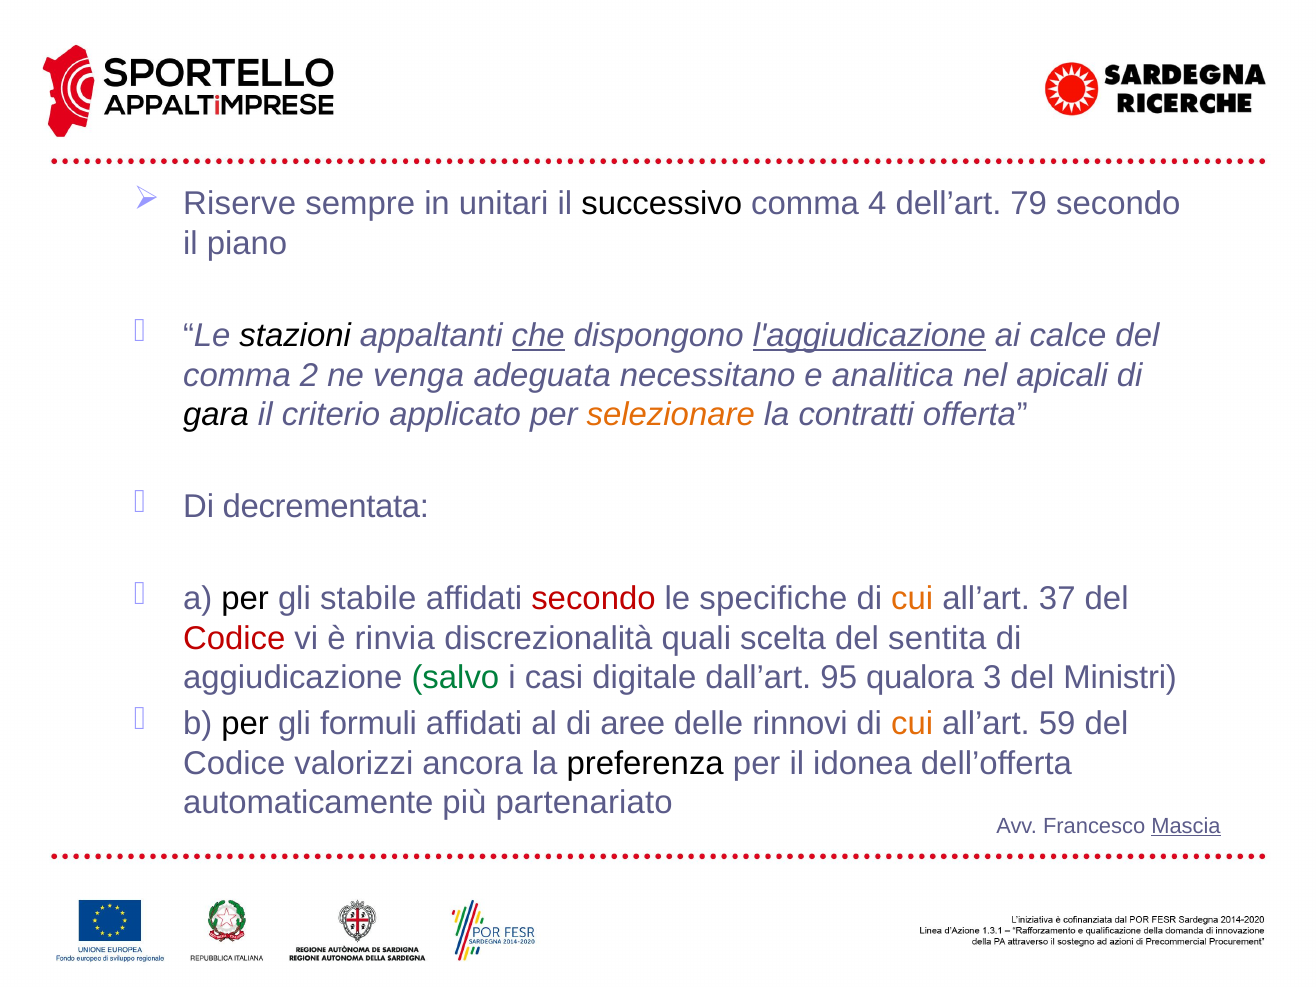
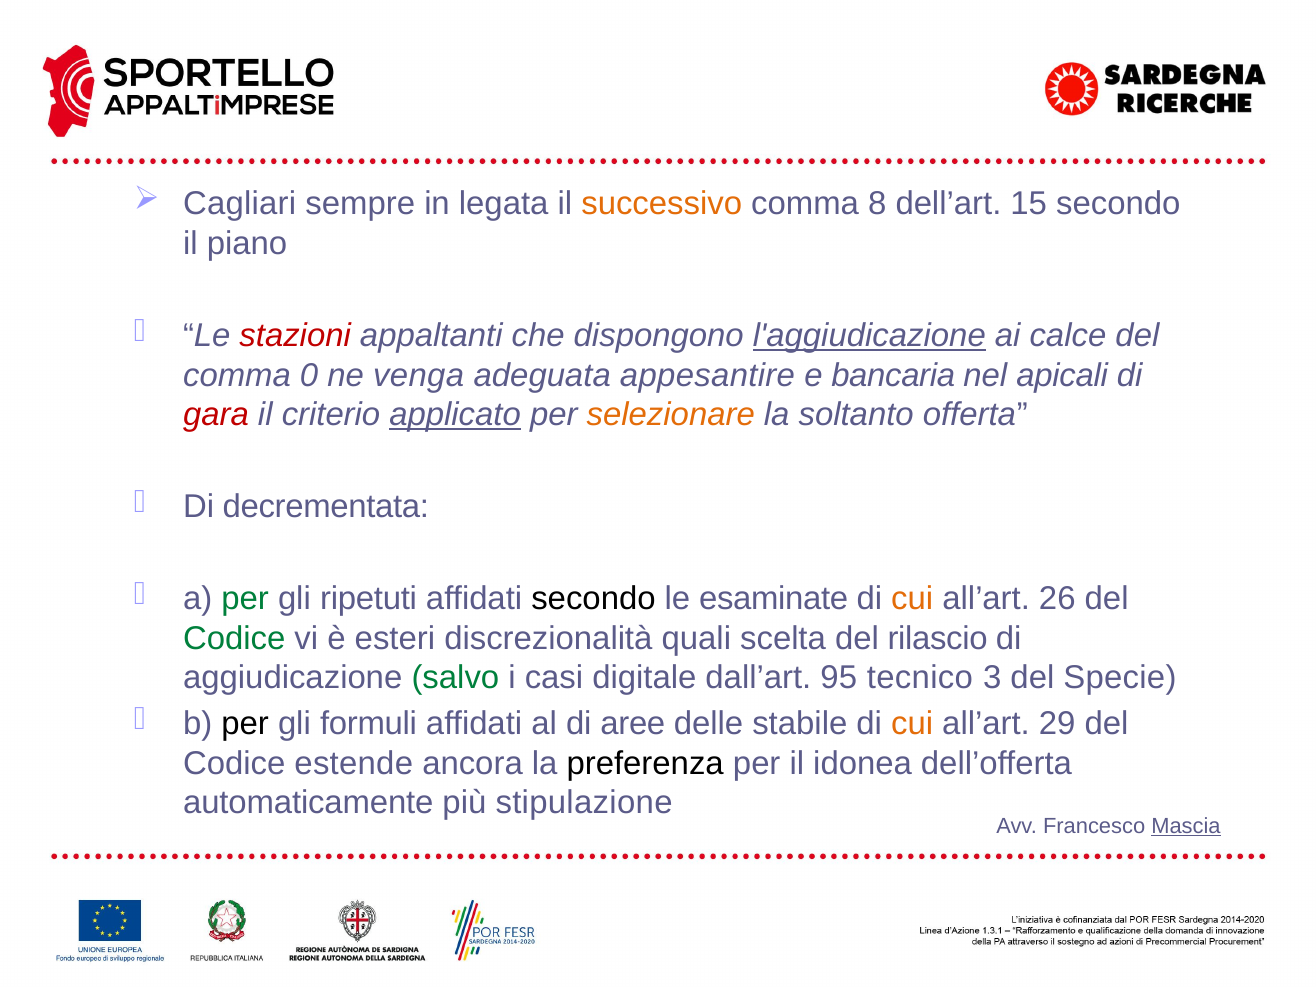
Riserve: Riserve -> Cagliari (240, 204)
unitari: unitari -> legata (504, 204)
successivo colour: black -> orange (662, 204)
4: 4 -> 8 (877, 204)
79: 79 -> 15 (1029, 204)
stazioni colour: black -> red (295, 336)
che underline: present -> none (538, 336)
2: 2 -> 0 (309, 375)
necessitano: necessitano -> appesantire (708, 375)
analitica: analitica -> bancaria (893, 375)
gara colour: black -> red (216, 415)
applicato underline: none -> present (455, 415)
contratti: contratti -> soltanto (856, 415)
per colour: black -> green (245, 599)
stabile: stabile -> ripetuti (369, 599)
secondo colour: red -> black (593, 599)
specifiche: specifiche -> esaminate (774, 599)
37: 37 -> 26 (1057, 599)
Codice colour: red -> green (234, 638)
rinvia: rinvia -> esteri (395, 638)
sentita: sentita -> rilascio (938, 638)
qualora: qualora -> tecnico (920, 678)
Ministri: Ministri -> Specie (1120, 678)
rinnovi: rinnovi -> stabile (800, 724)
59: 59 -> 29 (1057, 724)
valorizzi: valorizzi -> estende (354, 763)
partenariato: partenariato -> stipulazione (584, 803)
